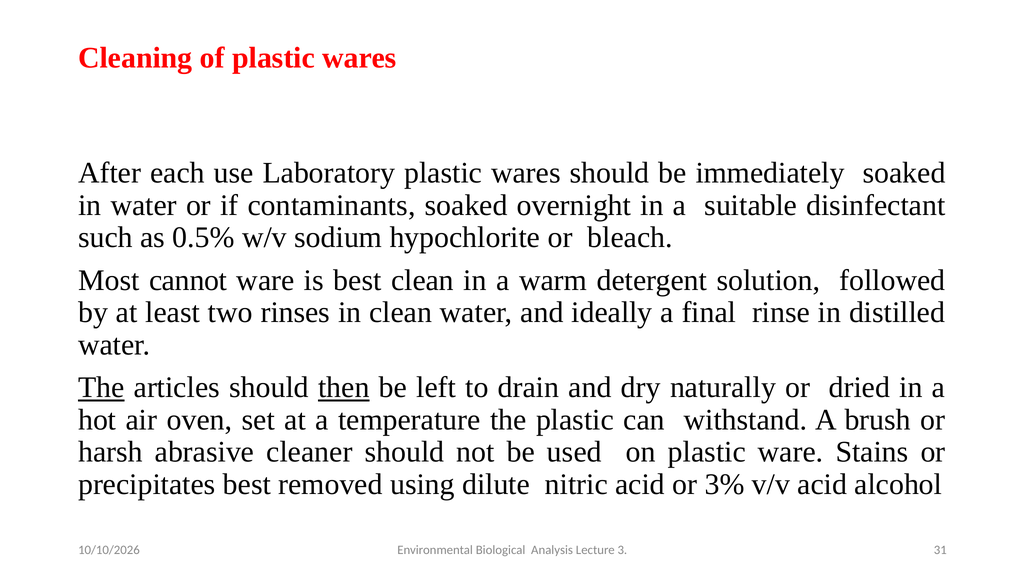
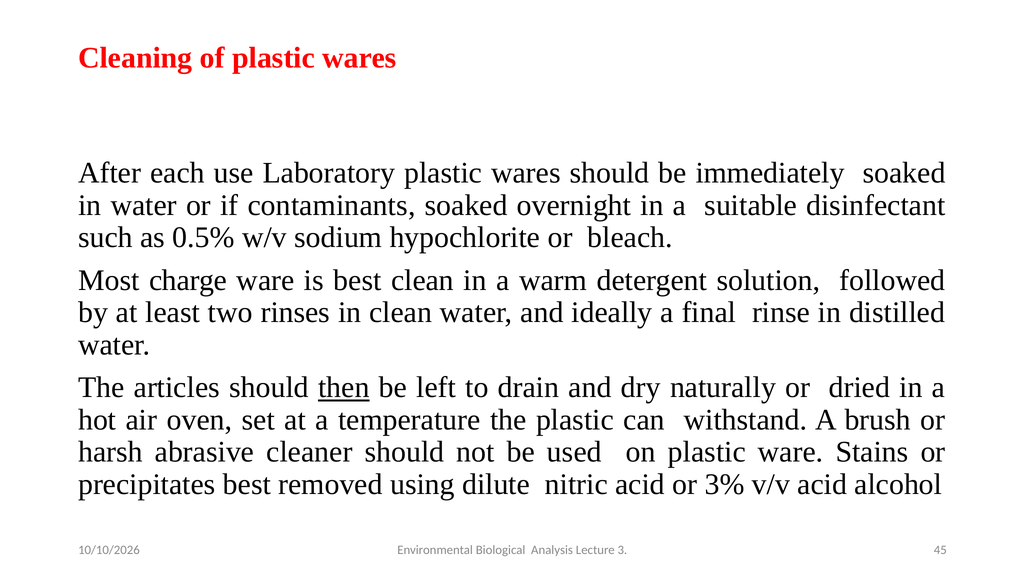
cannot: cannot -> charge (188, 281)
The underline: present -> none (101, 388)
31: 31 -> 45 (940, 550)
